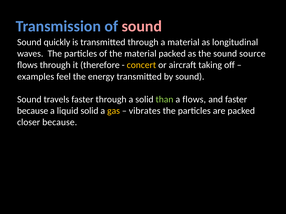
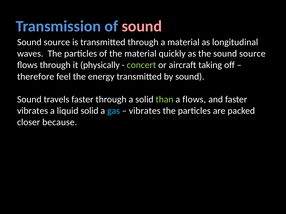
quickly: quickly -> source (57, 42)
material packed: packed -> quickly (172, 54)
therefore: therefore -> physically (100, 65)
concert colour: yellow -> light green (141, 65)
examples: examples -> therefore (36, 77)
because: because -> vibrates (33, 111)
gas colour: yellow -> light blue (114, 111)
